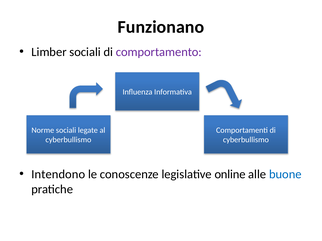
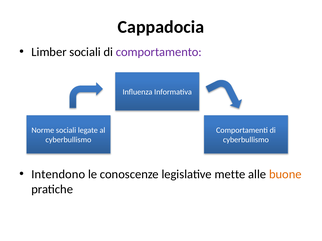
Funzionano: Funzionano -> Cappadocia (161, 27)
online: online -> mette (230, 175)
buone colour: blue -> orange (285, 175)
